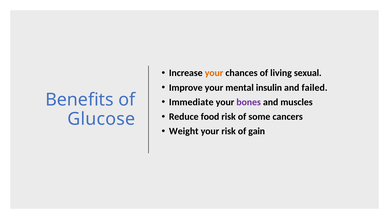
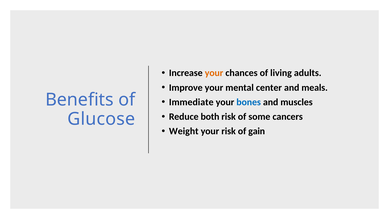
sexual: sexual -> adults (308, 73)
insulin: insulin -> center (269, 88)
failed: failed -> meals (315, 88)
bones colour: purple -> blue (249, 102)
food: food -> both (210, 117)
